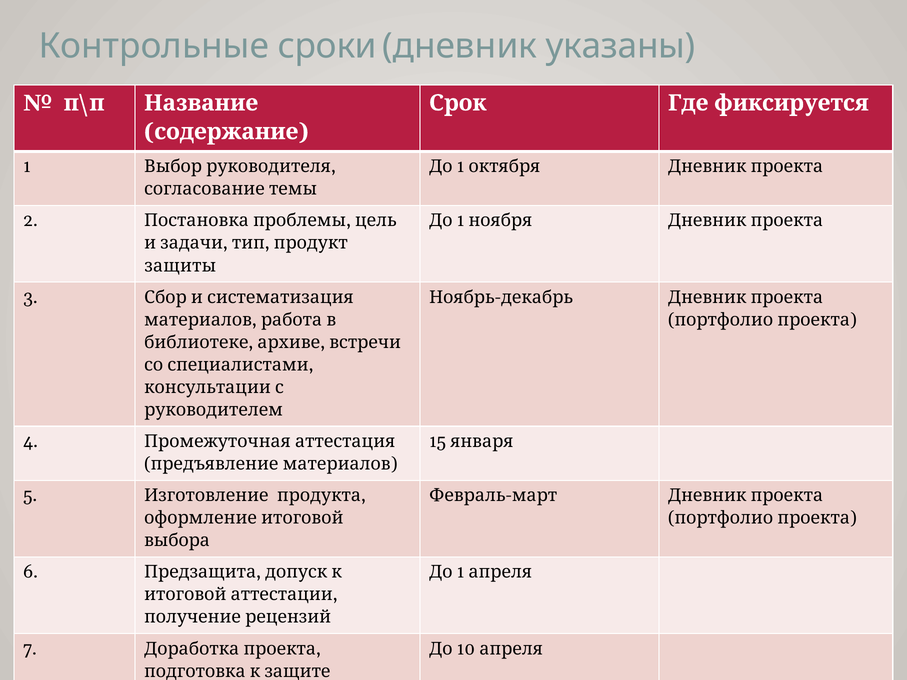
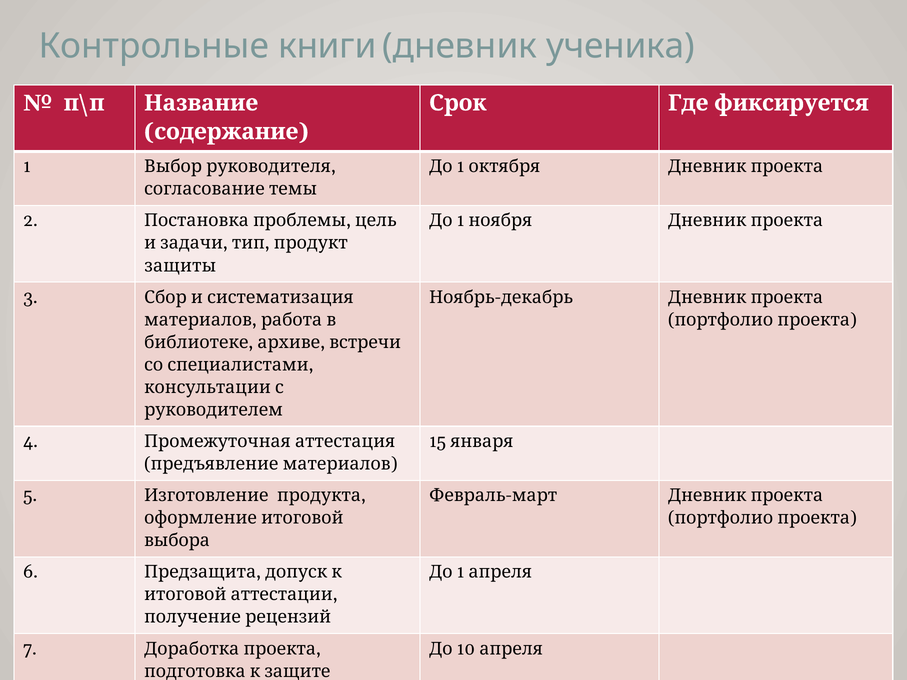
сроки: сроки -> книги (327, 46)
указаны: указаны -> ученика (620, 46)
